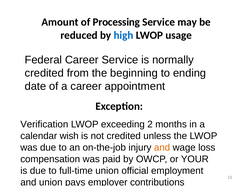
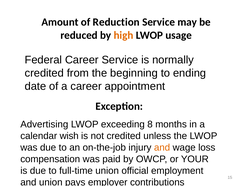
Processing: Processing -> Reduction (116, 22)
high colour: blue -> orange (123, 35)
Verification: Verification -> Advertising (44, 124)
2: 2 -> 8 (150, 124)
